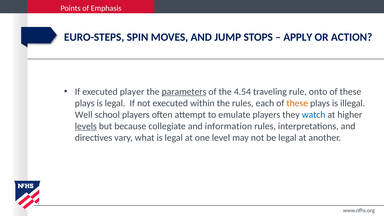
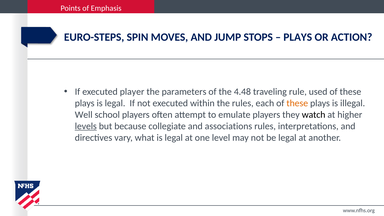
APPLY: APPLY -> PLAYS (298, 37)
parameters underline: present -> none (184, 92)
4.54: 4.54 -> 4.48 (242, 92)
onto: onto -> used (318, 92)
watch colour: blue -> black (314, 115)
information: information -> associations (228, 126)
